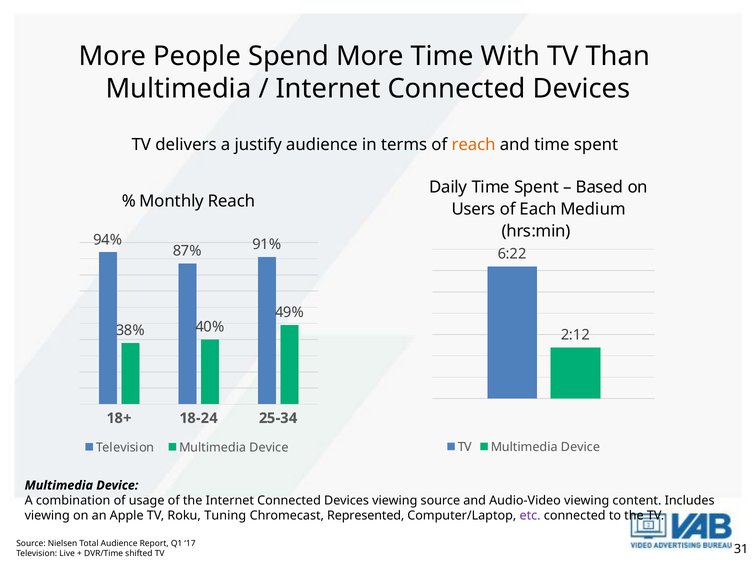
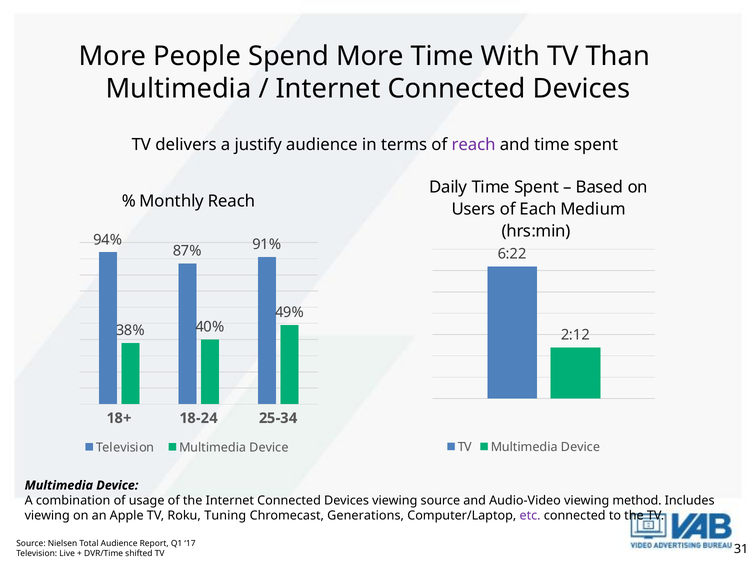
reach colour: orange -> purple (474, 145)
content: content -> method (637, 501)
Represented: Represented -> Generations (366, 516)
